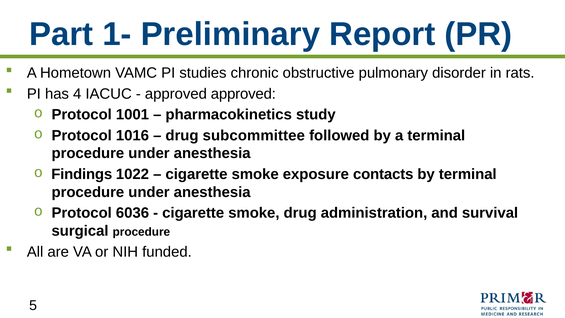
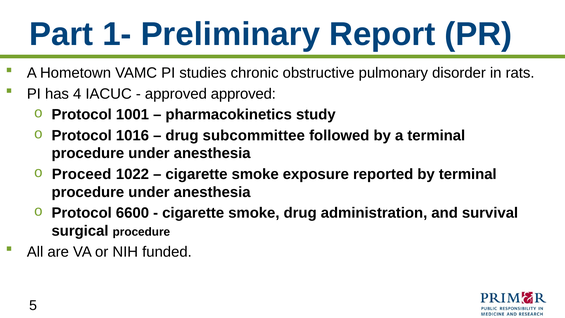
Findings: Findings -> Proceed (82, 174)
contacts: contacts -> reported (383, 174)
6036: 6036 -> 6600 (132, 213)
